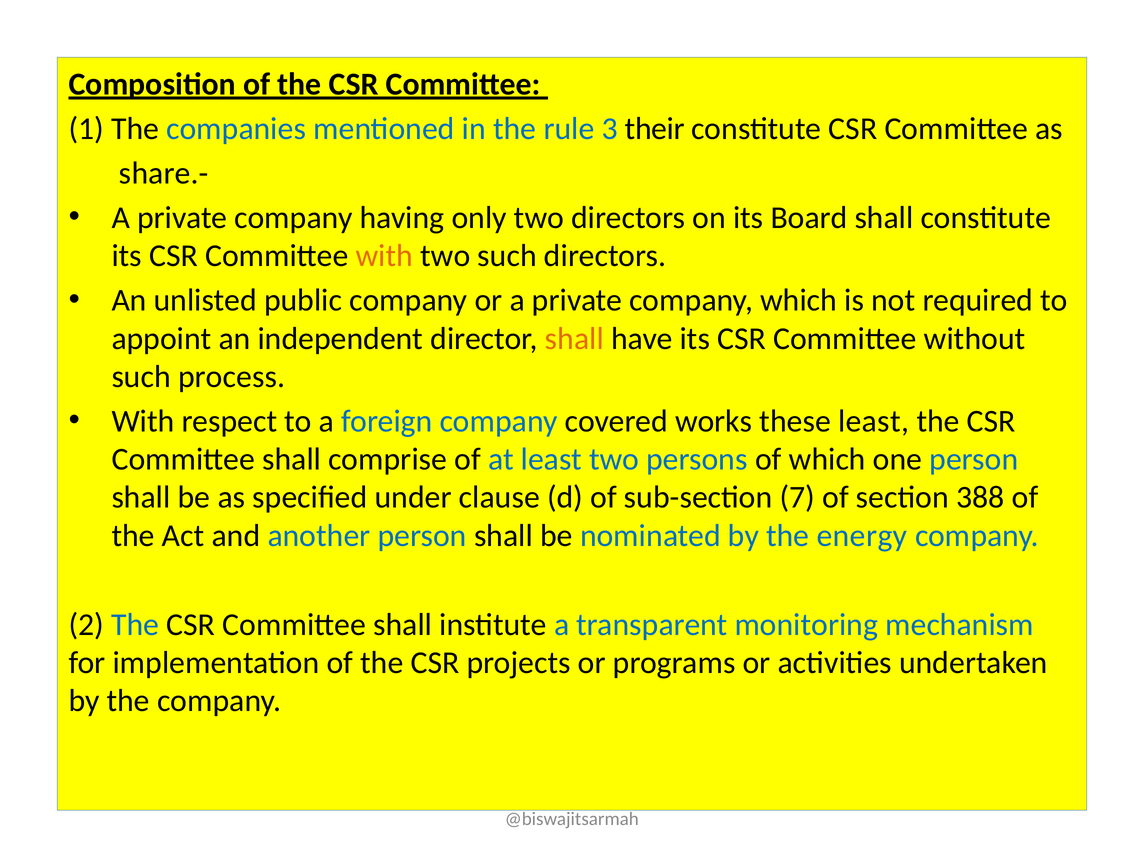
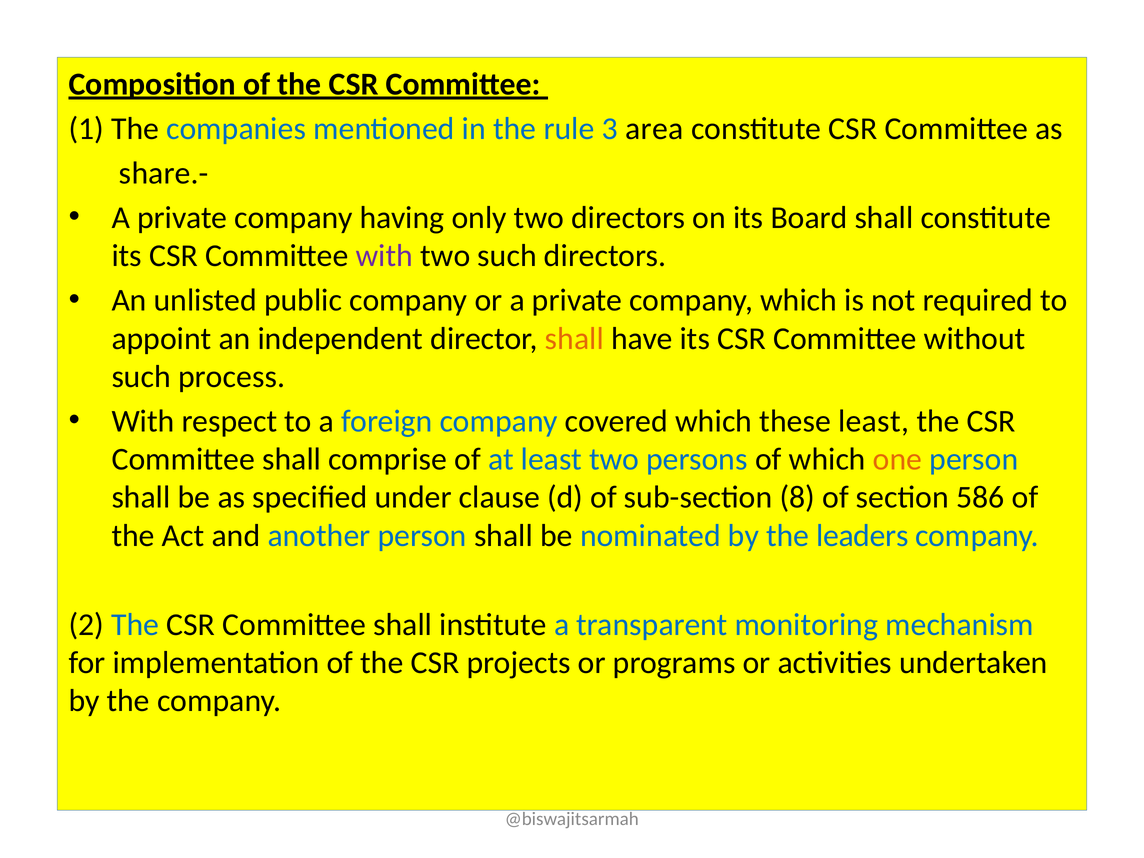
their: their -> area (655, 129)
with colour: orange -> purple (384, 256)
covered works: works -> which (714, 421)
one colour: black -> orange (898, 459)
7: 7 -> 8 (797, 497)
388: 388 -> 586 (980, 497)
energy: energy -> leaders (862, 536)
